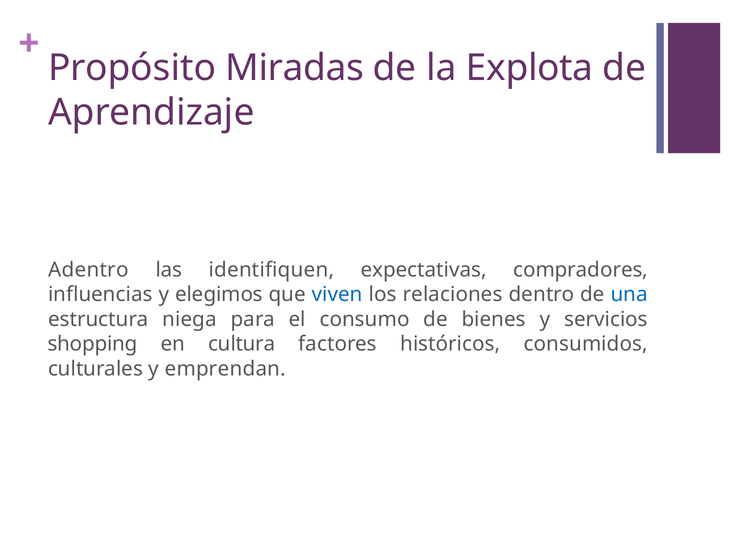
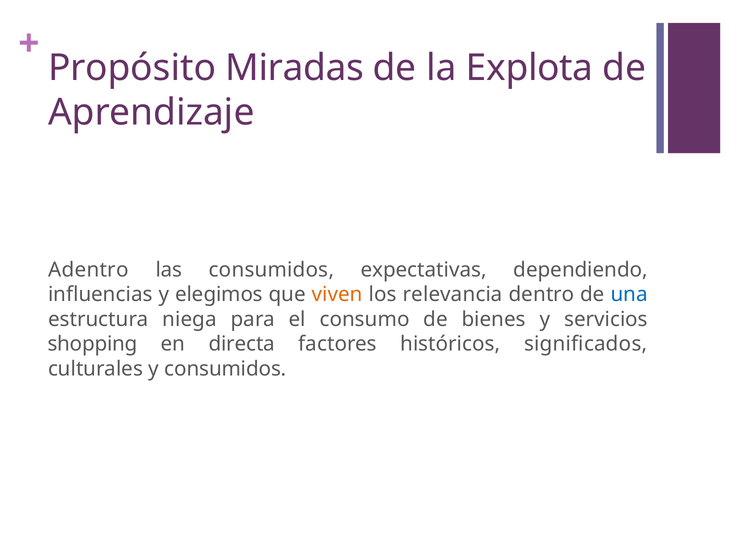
las identifiquen: identifiquen -> consumidos (271, 270)
compradores: compradores -> dependiendo (581, 270)
viven colour: blue -> orange (337, 295)
relaciones: relaciones -> relevancia (453, 295)
cultura: cultura -> directa (242, 344)
consumidos: consumidos -> significados (586, 344)
y emprendan: emprendan -> consumidos (225, 369)
